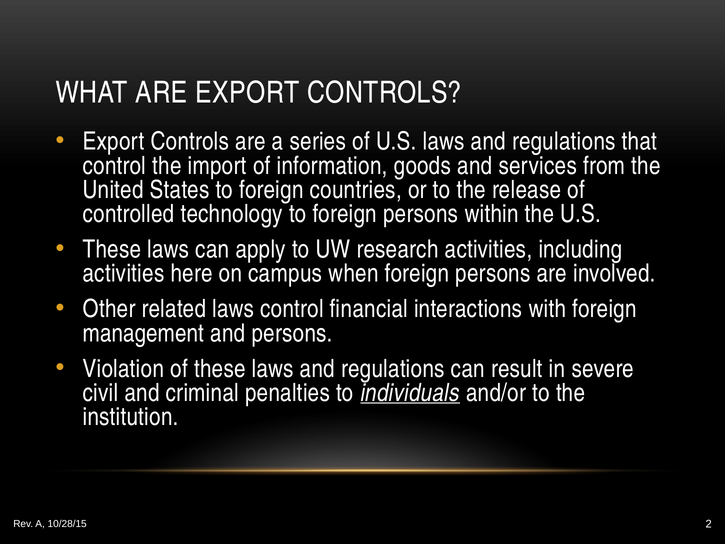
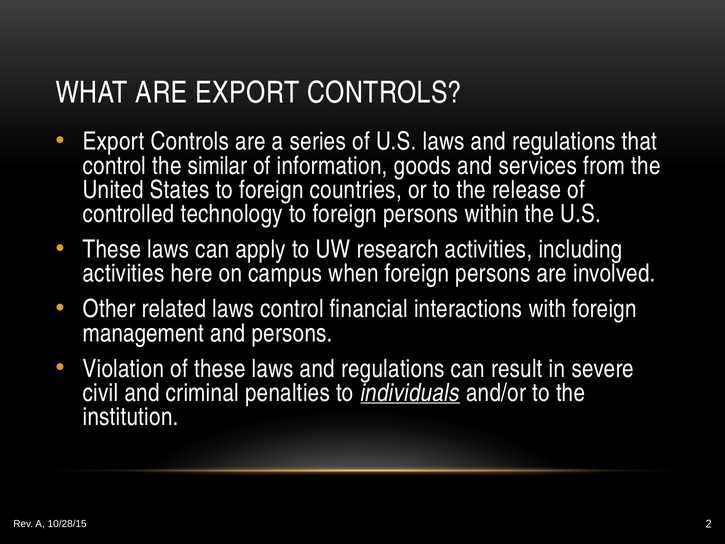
import: import -> similar (217, 166)
